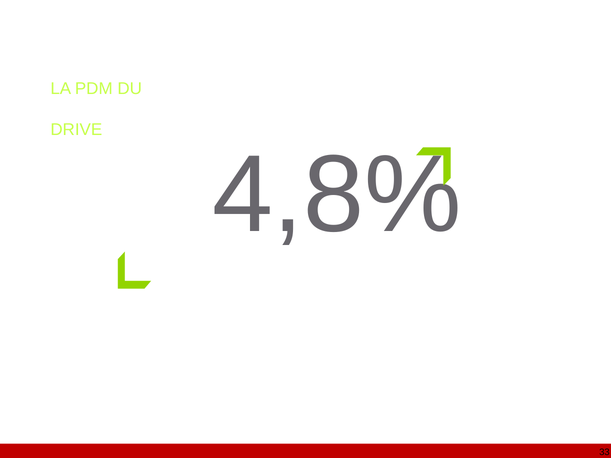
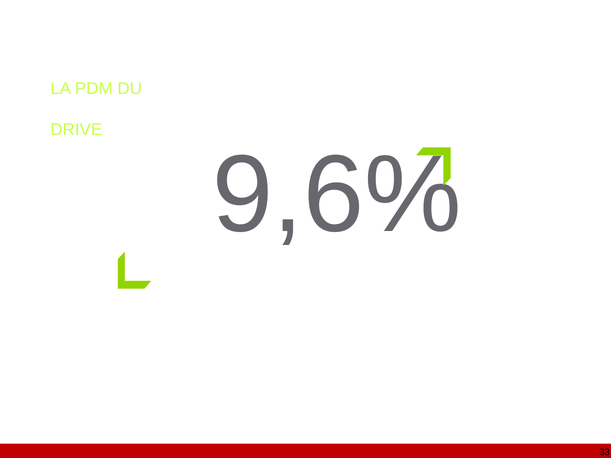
4,8%: 4,8% -> 9,6% (337, 195)
